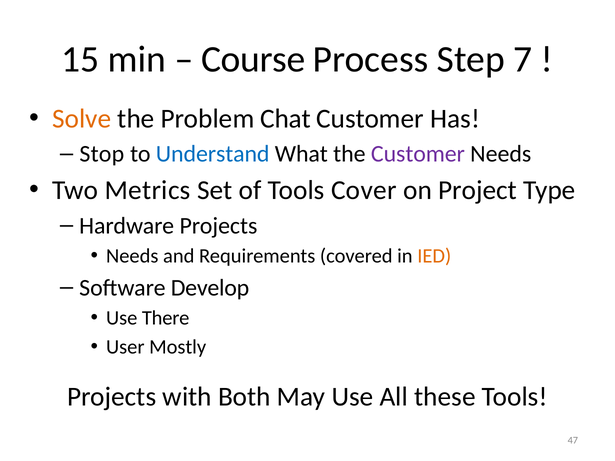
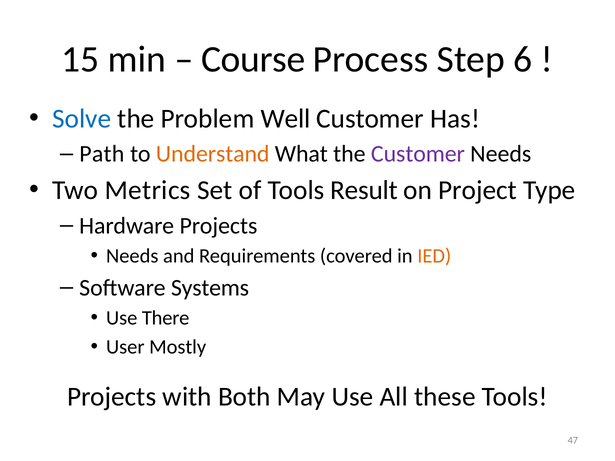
7: 7 -> 6 (523, 60)
Solve colour: orange -> blue (82, 119)
Chat: Chat -> Well (285, 119)
Stop: Stop -> Path (102, 154)
Understand colour: blue -> orange (213, 154)
Cover: Cover -> Result (364, 190)
Develop: Develop -> Systems (210, 288)
